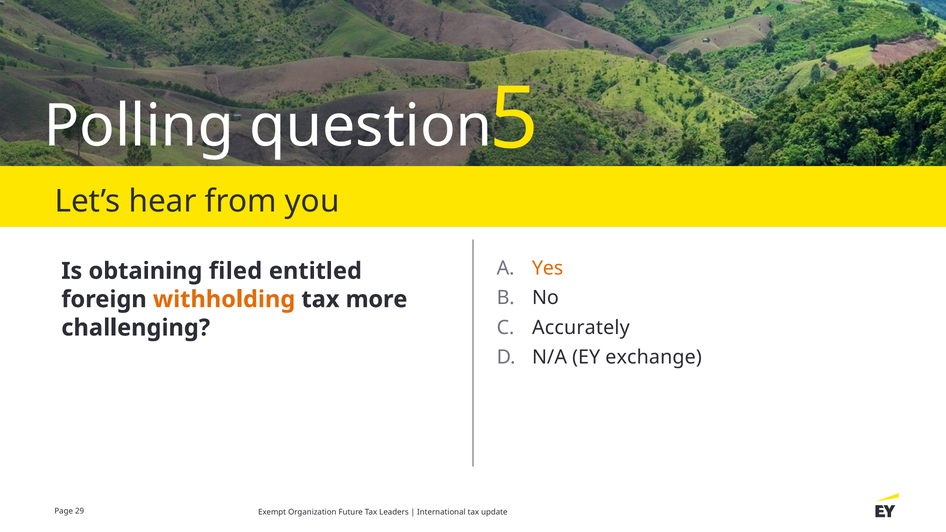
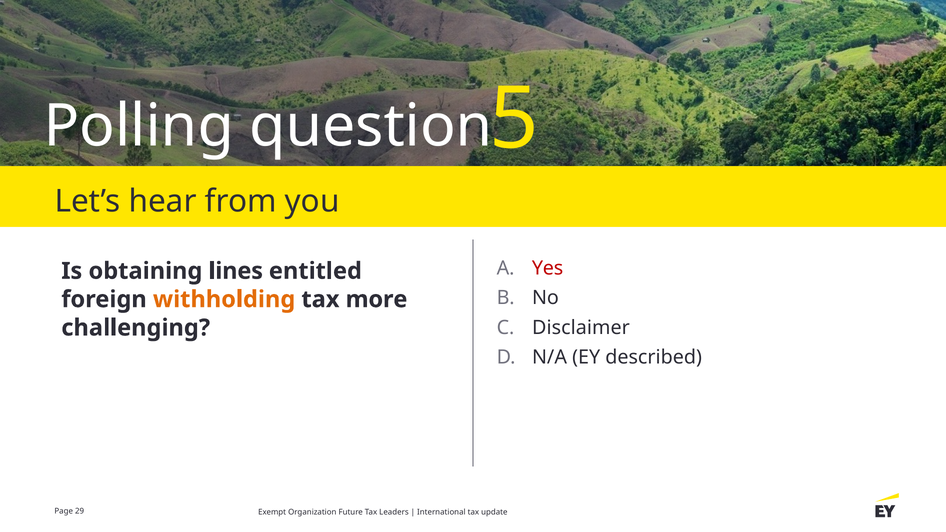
Yes colour: orange -> red (548, 268)
filed: filed -> lines (236, 271)
Accurately: Accurately -> Disclaimer (581, 327)
exchange: exchange -> described (654, 357)
